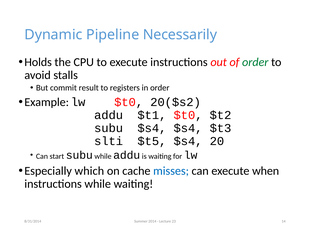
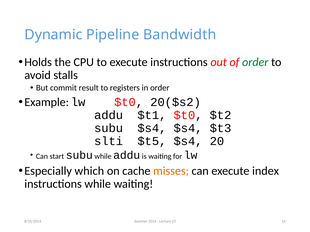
Necessarily: Necessarily -> Bandwidth (180, 35)
misses colour: blue -> orange (171, 171)
when: when -> index (266, 171)
